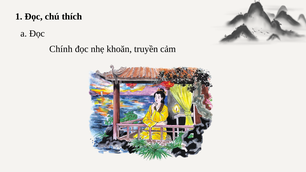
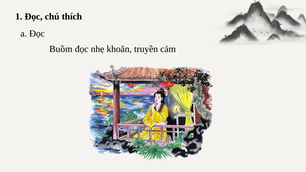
Chính: Chính -> Buồm (61, 49)
